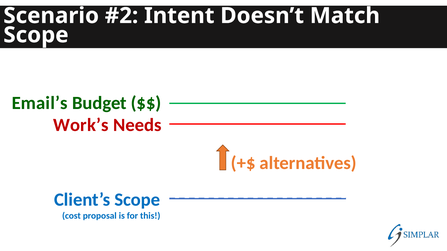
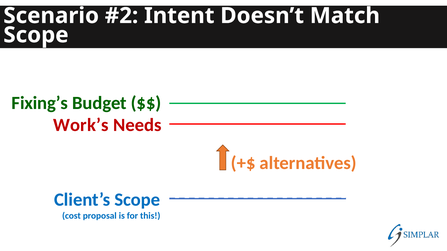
Email’s: Email’s -> Fixing’s (40, 103)
